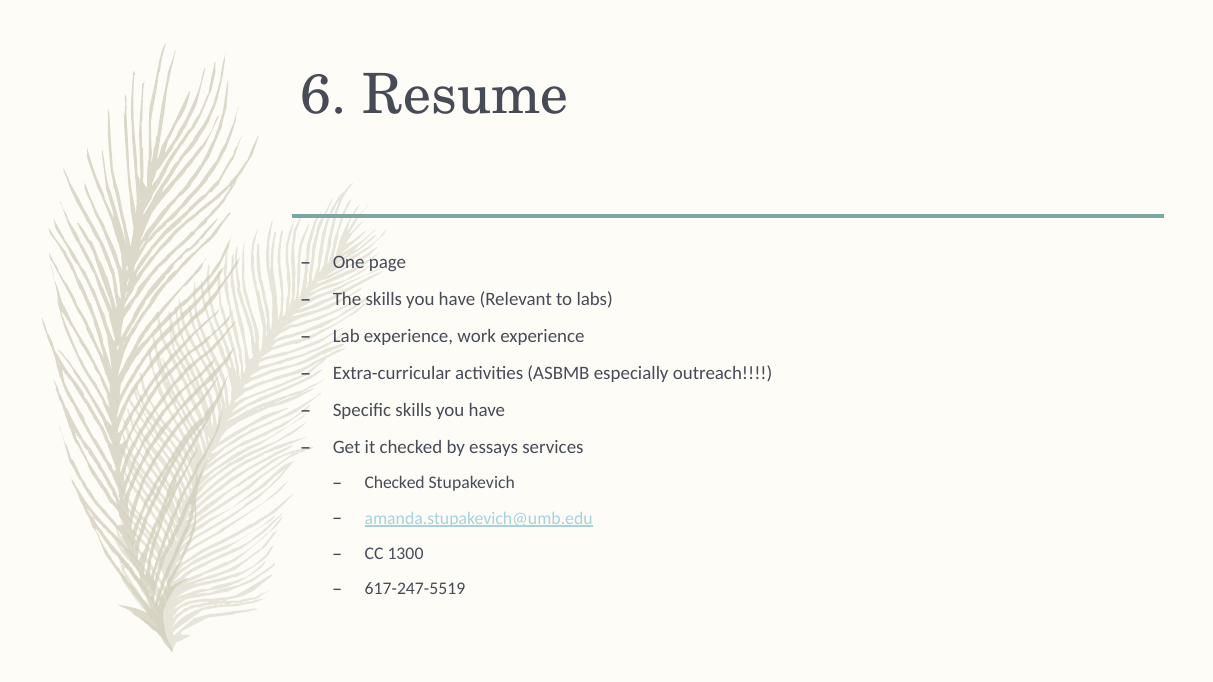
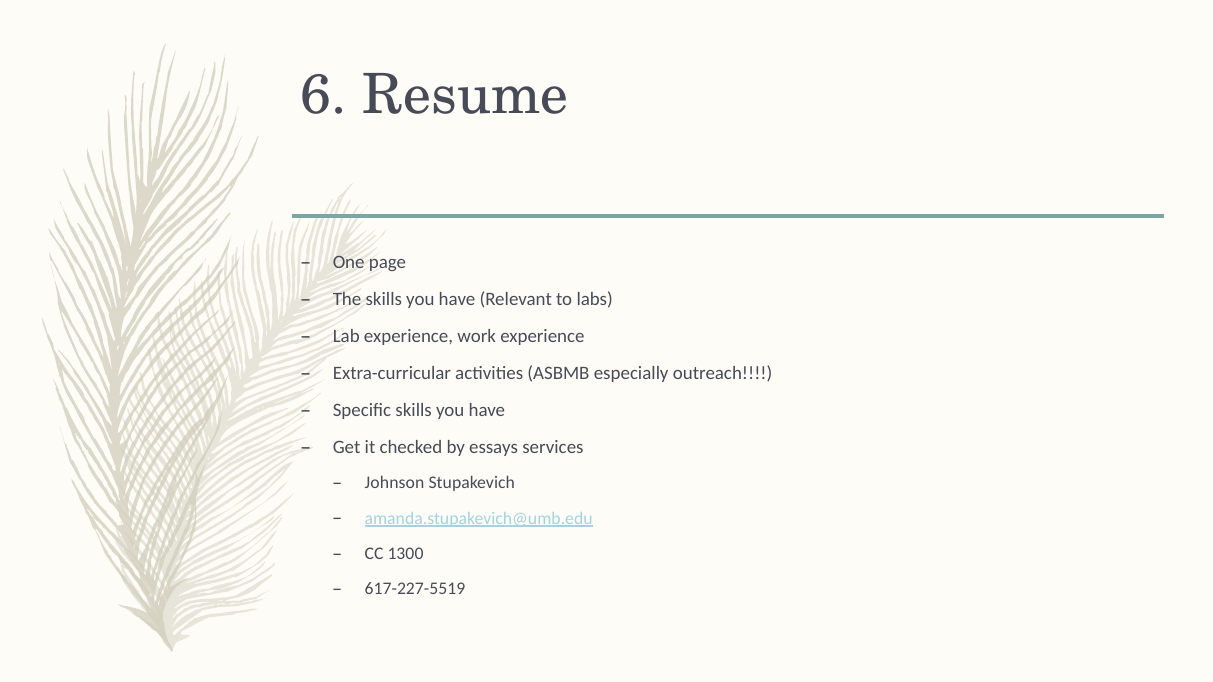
Checked: Checked -> Johnson (395, 483)
617-247-5519: 617-247-5519 -> 617-227-5519 (415, 589)
